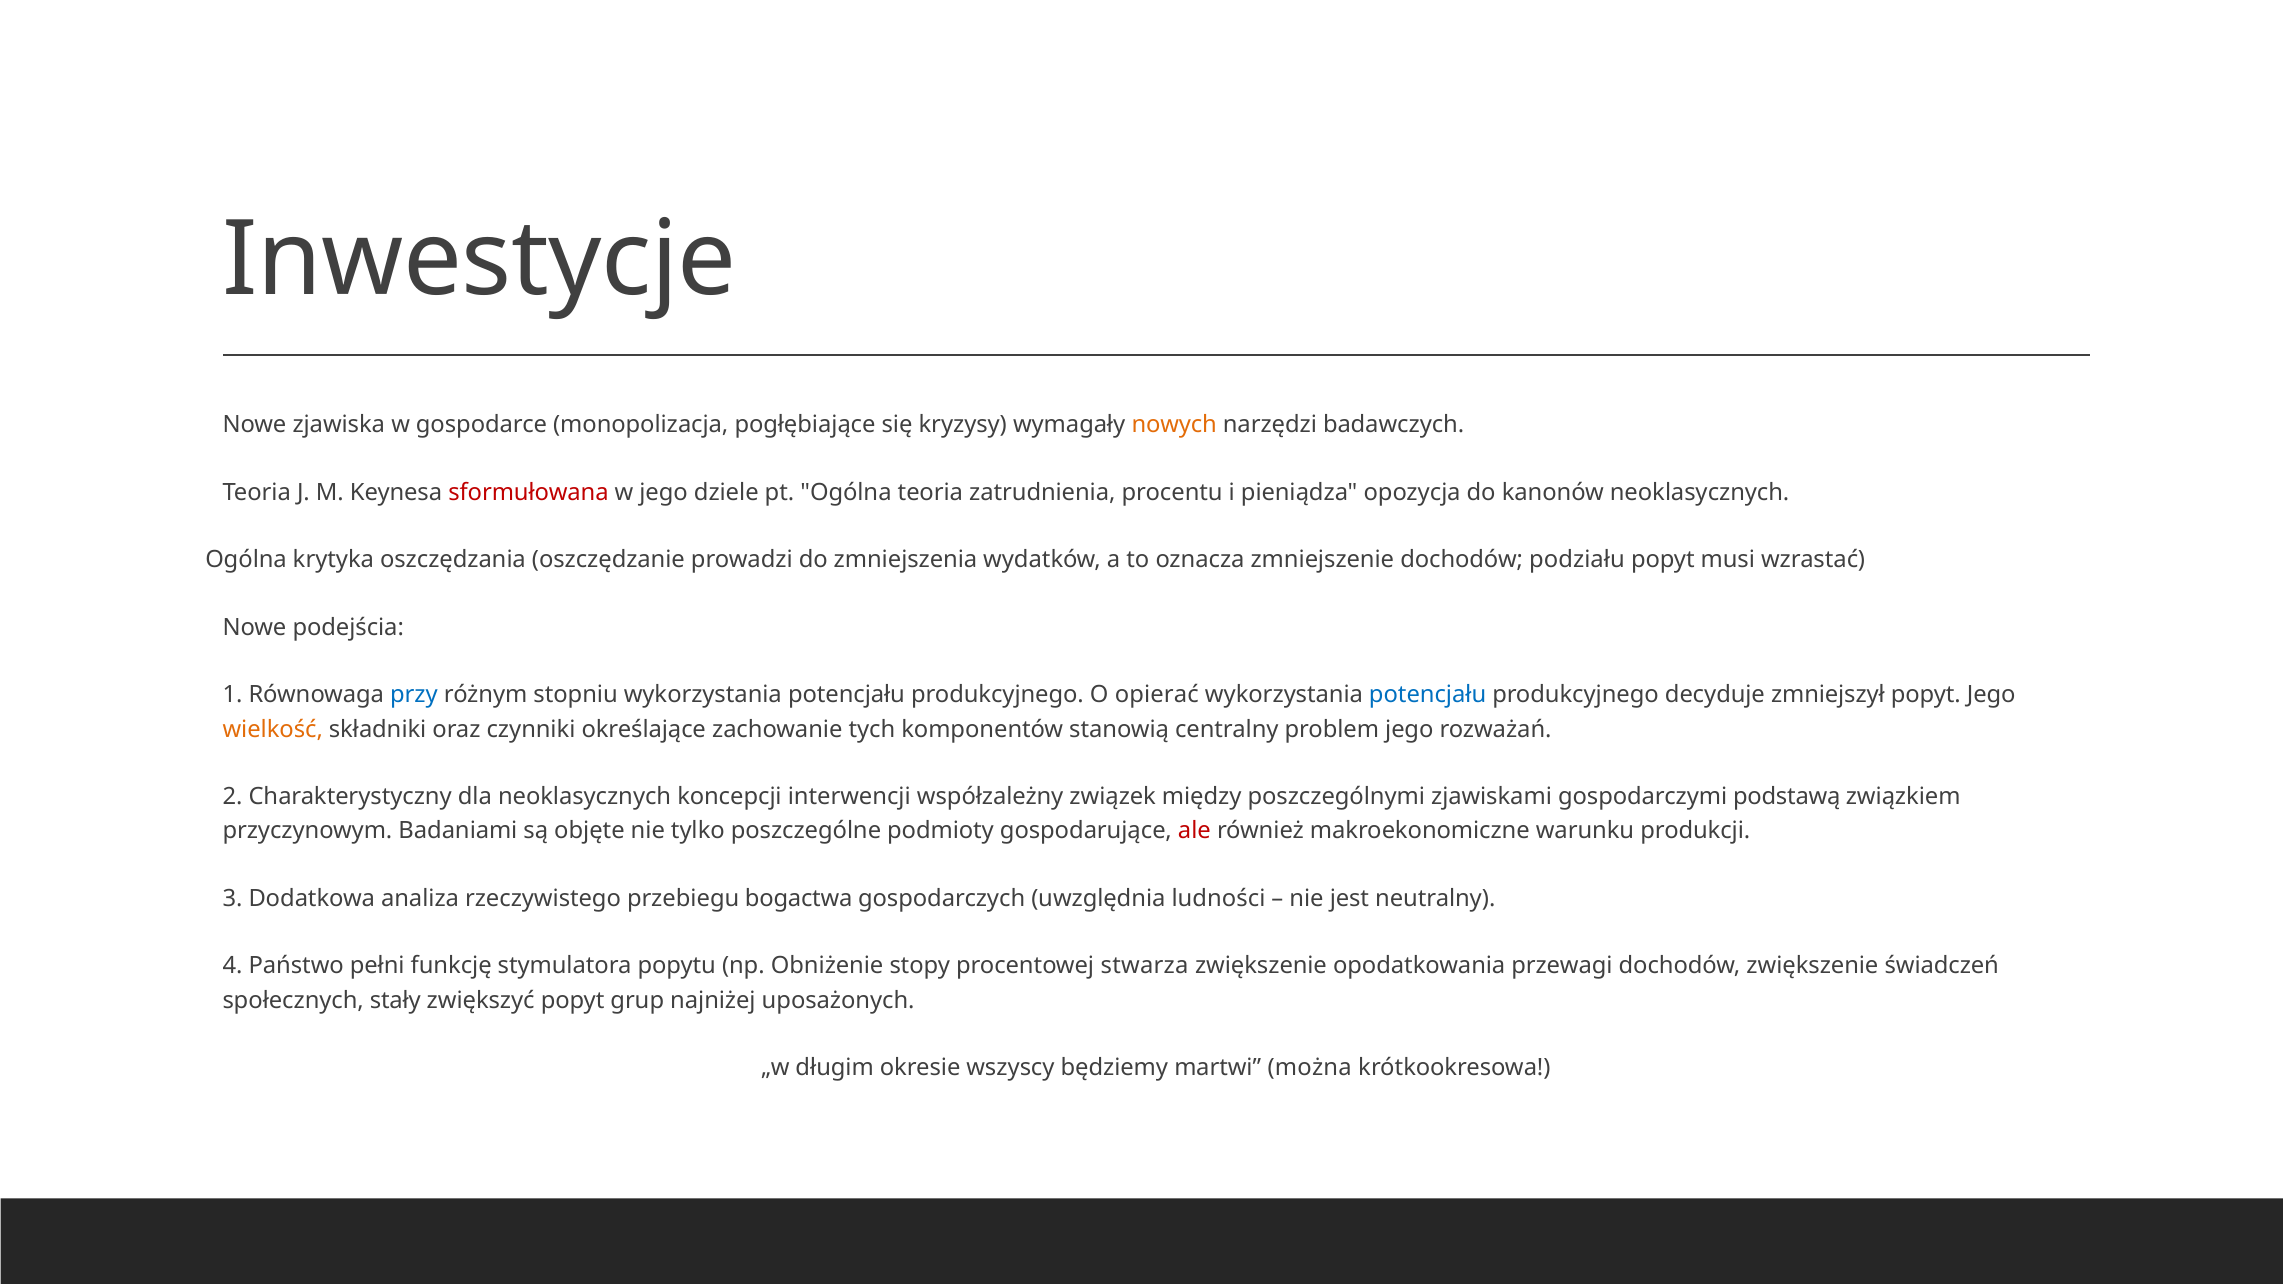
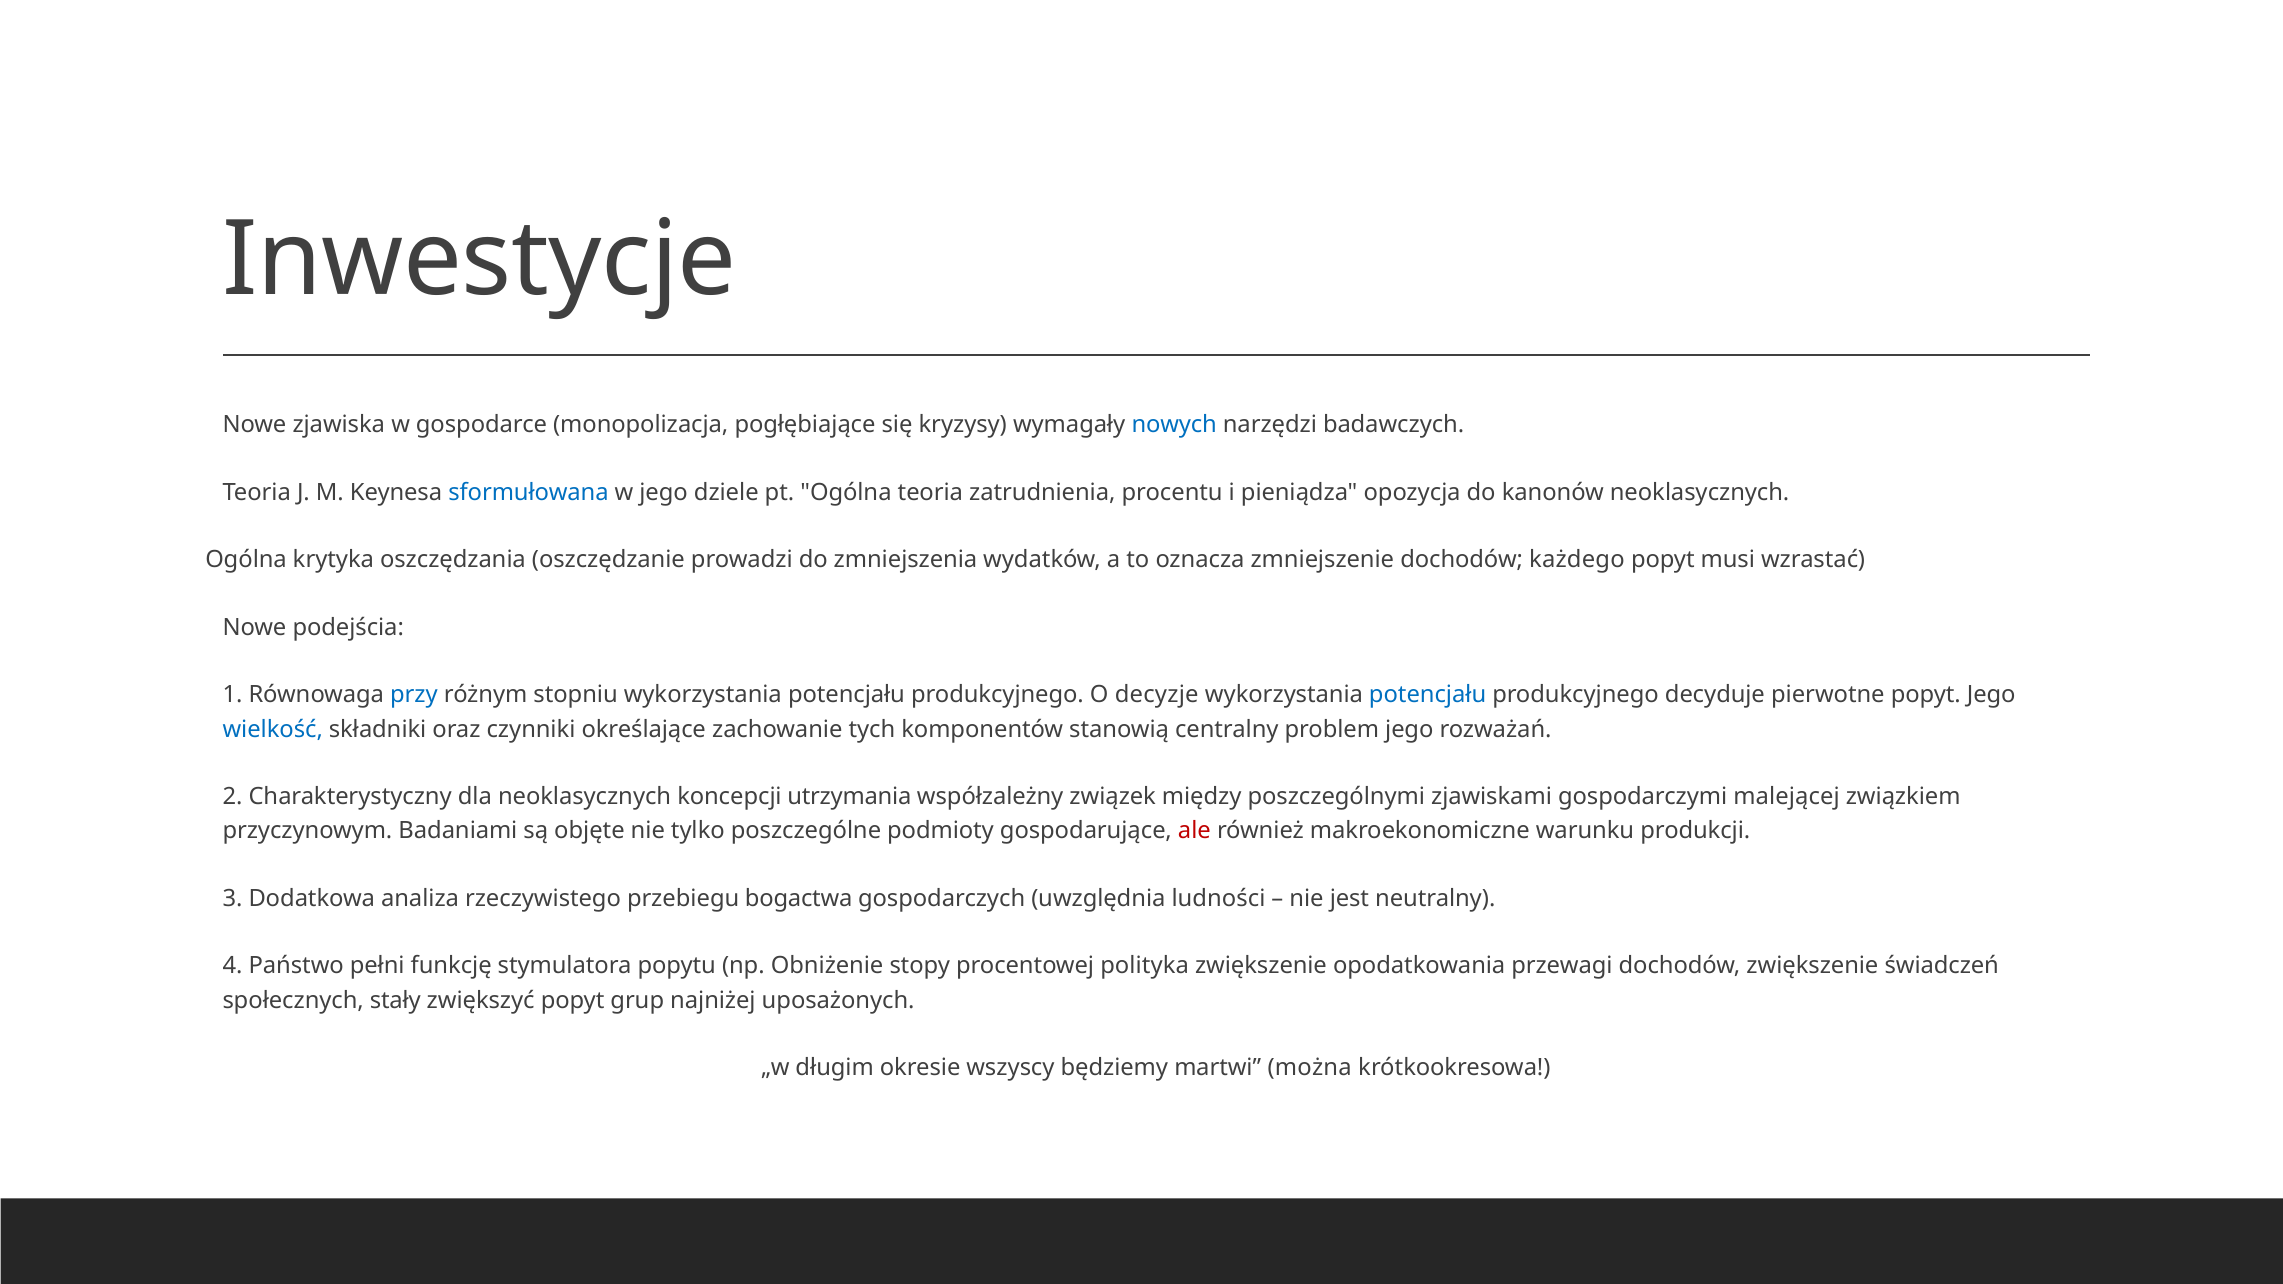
nowych colour: orange -> blue (1174, 425)
sformułowana colour: red -> blue (529, 492)
podziału: podziału -> każdego (1577, 560)
opierać: opierać -> decyzje (1157, 695)
zmniejszył: zmniejszył -> pierwotne (1828, 695)
wielkość colour: orange -> blue (273, 729)
interwencji: interwencji -> utrzymania (849, 797)
podstawą: podstawą -> malejącej (1787, 797)
stwarza: stwarza -> polityka (1145, 966)
